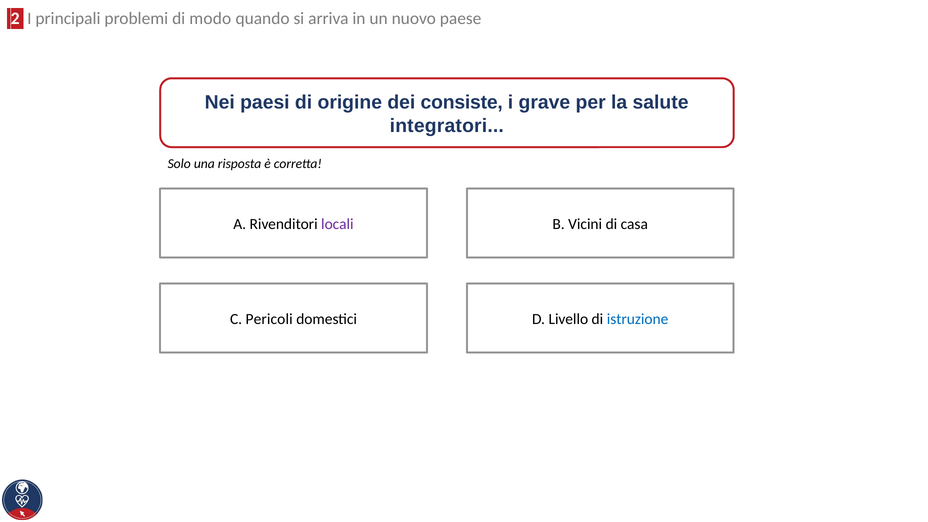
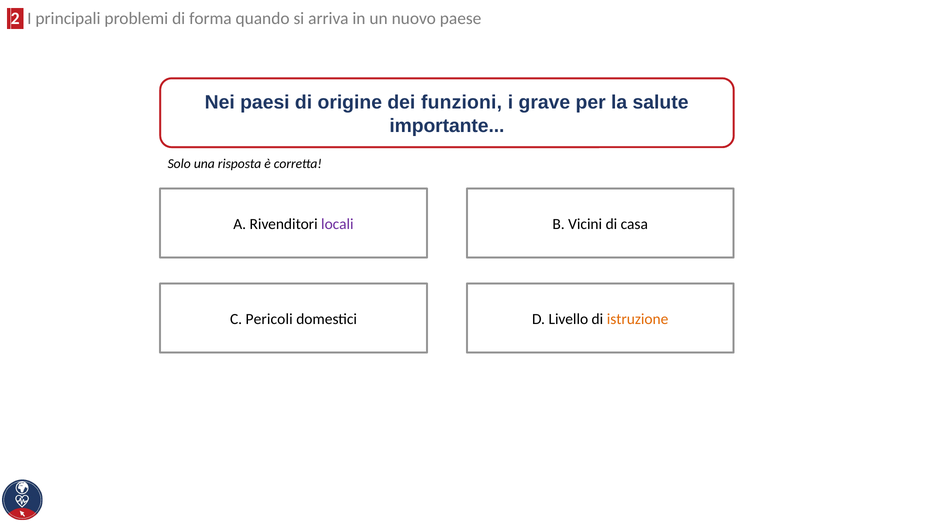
modo: modo -> forma (210, 19)
consiste: consiste -> funzioni (462, 102)
integratori: integratori -> importante (447, 126)
istruzione colour: blue -> orange (638, 319)
